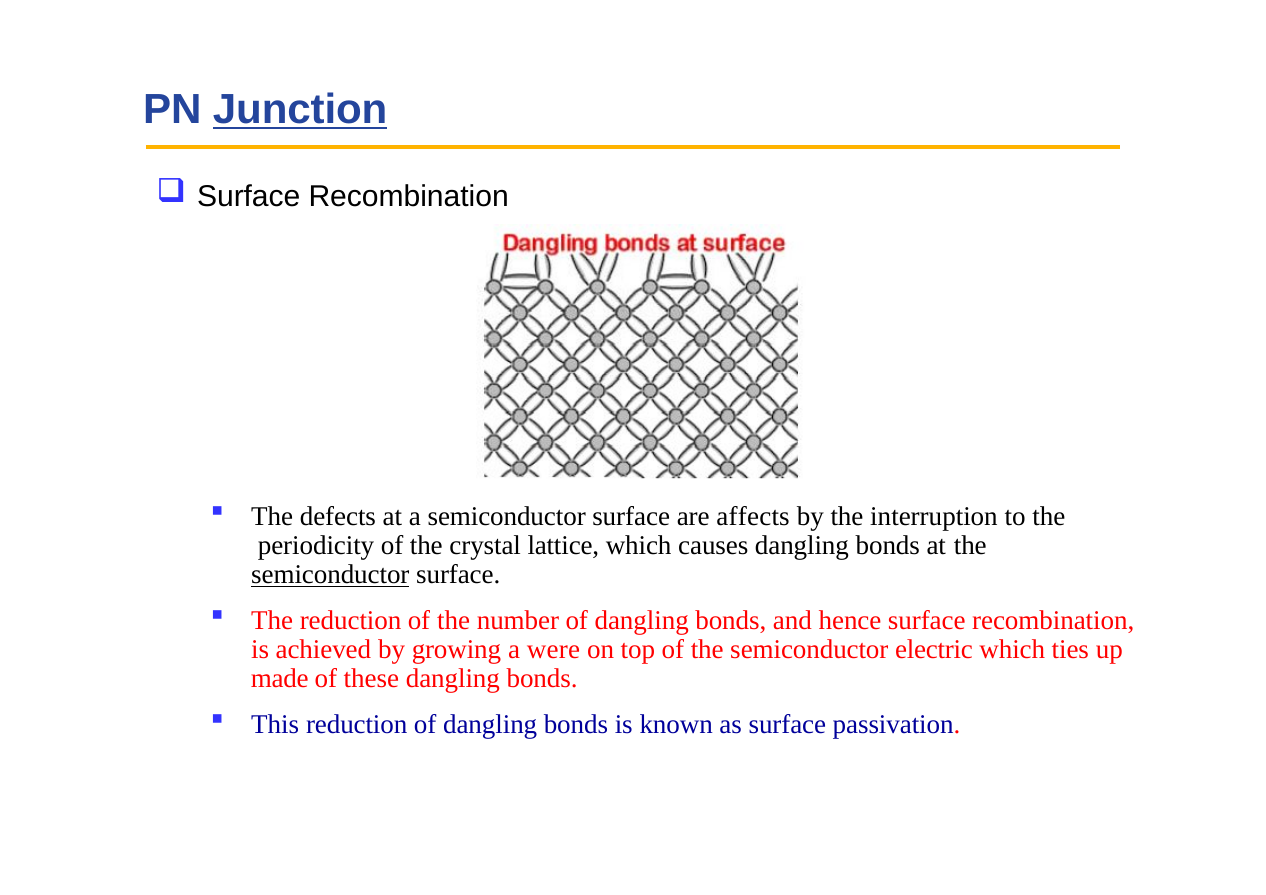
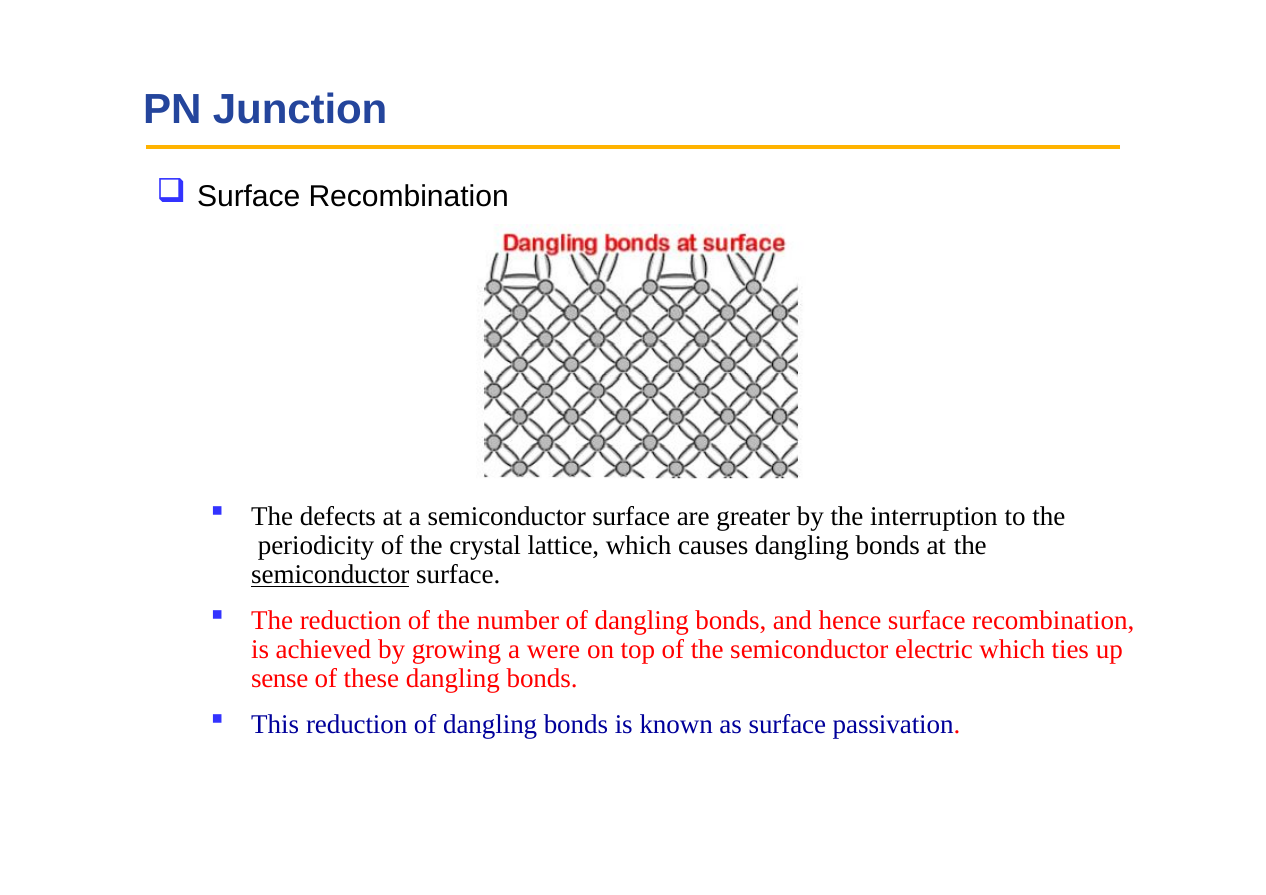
Junction underline: present -> none (300, 110)
affects: affects -> greater (753, 517)
made: made -> sense (280, 679)
